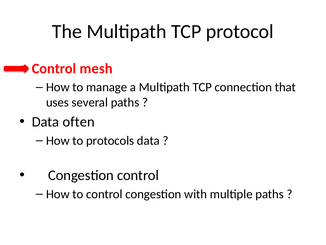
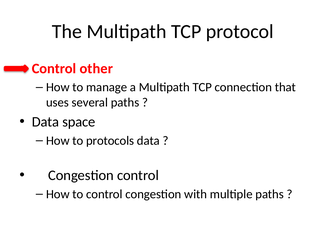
mesh: mesh -> other (96, 68)
often: often -> space (79, 122)
